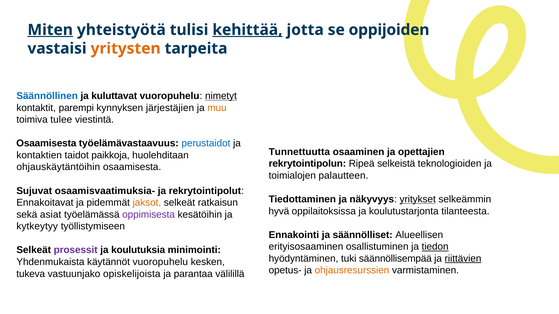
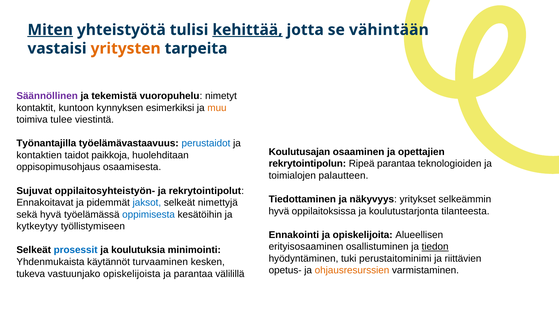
oppijoiden: oppijoiden -> vähintään (389, 30)
Säännöllinen colour: blue -> purple (47, 96)
kuluttavat: kuluttavat -> tekemistä (114, 96)
nimetyt underline: present -> none (221, 96)
parempi: parempi -> kuntoon (76, 108)
järjestäjien: järjestäjien -> esimerkiksi (170, 108)
Osaamisesta: Osaamisesta -> Työnantajilla (46, 144)
Tunnettuutta: Tunnettuutta -> Koulutusajan (299, 152)
Ripeä selkeistä: selkeistä -> parantaa (396, 164)
ohjauskäytäntöihin: ohjauskäytäntöihin -> oppisopimusohjaus (58, 167)
osaamisvaatimuksia-: osaamisvaatimuksia- -> oppilaitosyhteistyön- (105, 191)
yritykset underline: present -> none (418, 200)
jaksot colour: orange -> blue (147, 203)
ratkaisun: ratkaisun -> nimettyjä (218, 203)
sekä asiat: asiat -> hyvä (51, 215)
oppimisesta colour: purple -> blue (149, 215)
säännölliset: säännölliset -> opiskelijoita (363, 235)
prosessit colour: purple -> blue (76, 250)
säännöllisempää: säännöllisempää -> perustaitominimi (395, 259)
riittävien underline: present -> none (463, 259)
käytännöt vuoropuhelu: vuoropuhelu -> turvaaminen (160, 262)
